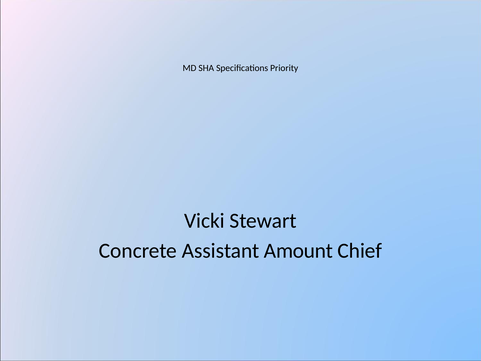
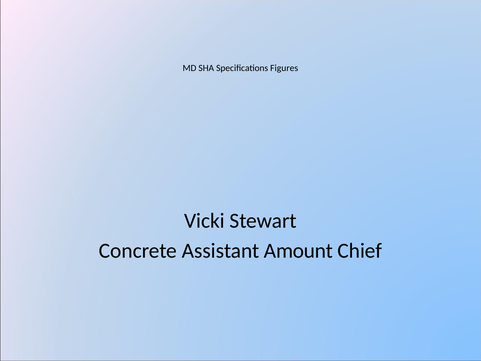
Priority: Priority -> Figures (284, 68)
